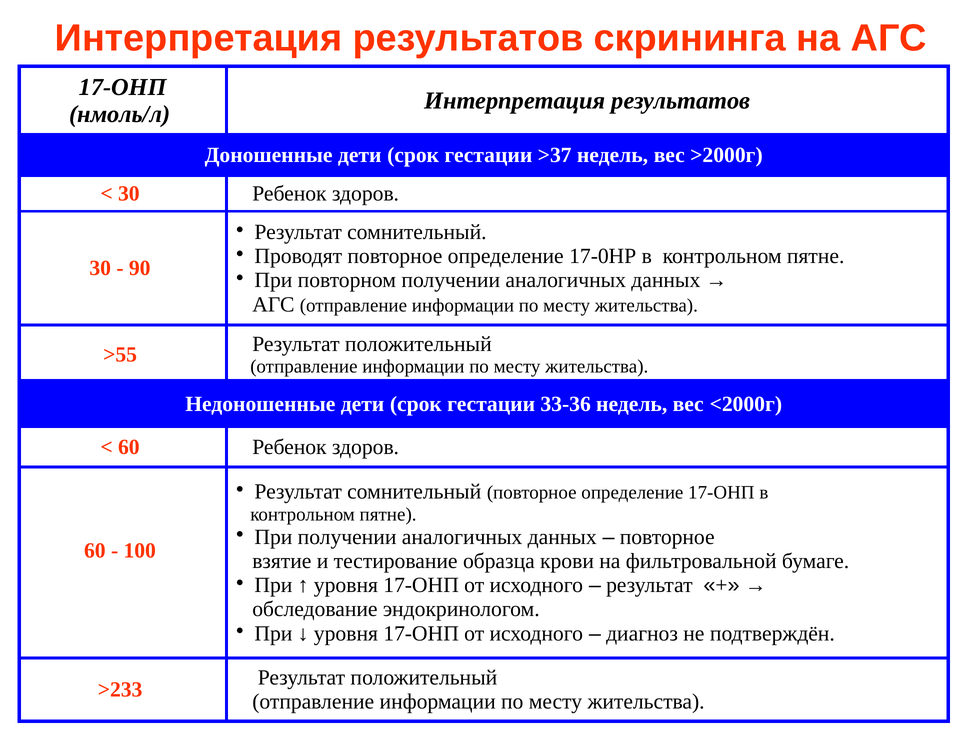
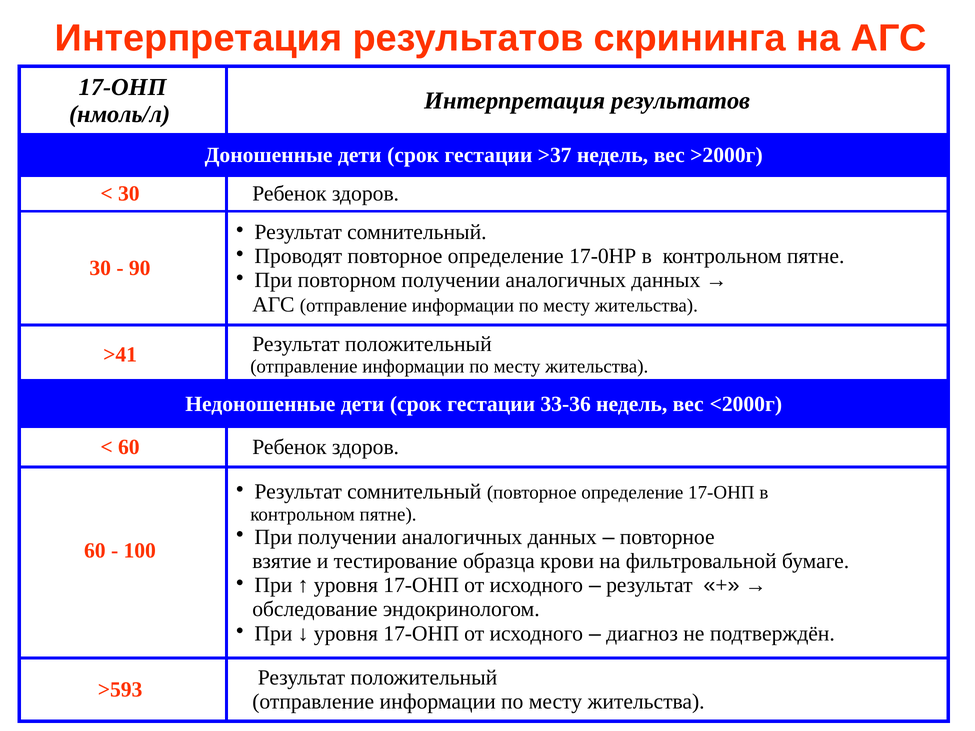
>55: >55 -> >41 (120, 355)
>233: >233 -> >593 (120, 690)
